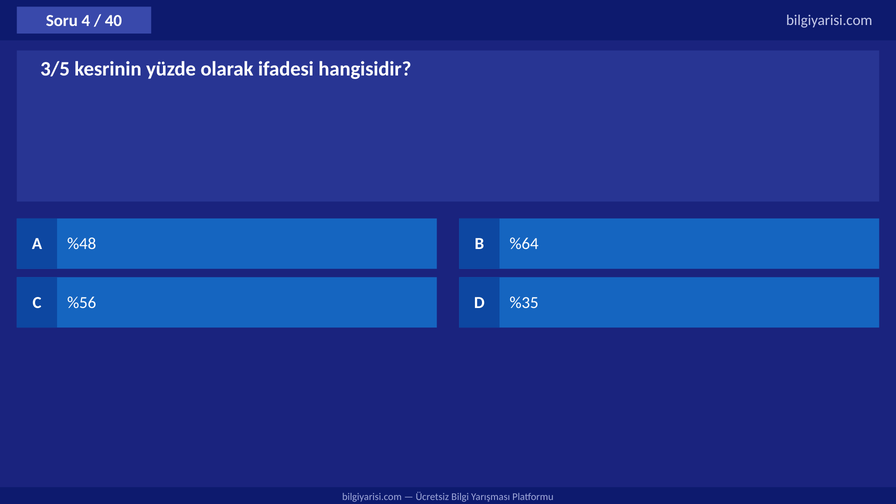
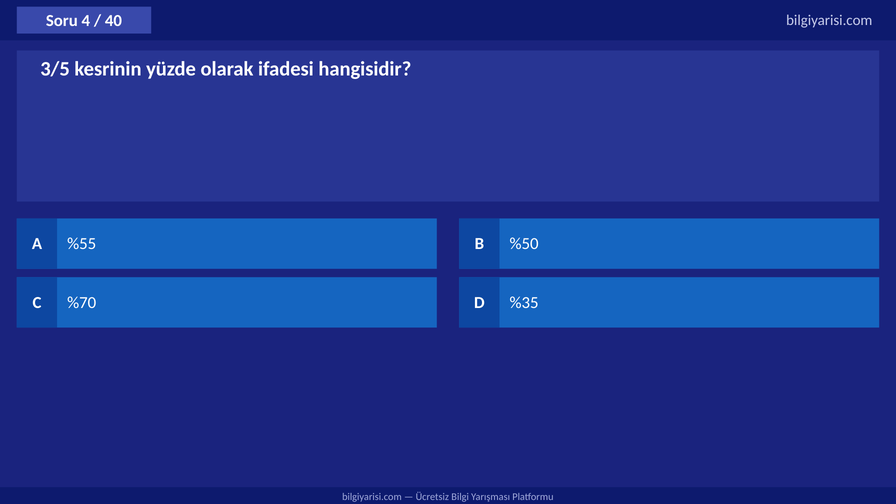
%48: %48 -> %55 (82, 244)
%64: %64 -> %50 (524, 244)
%56: %56 -> %70 (82, 303)
